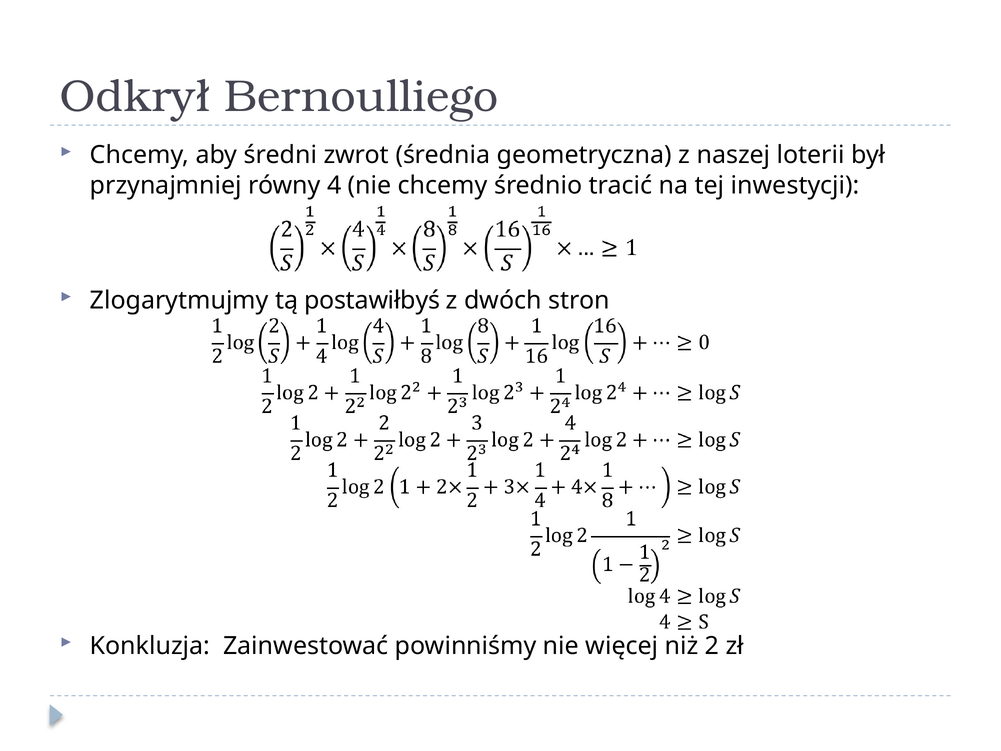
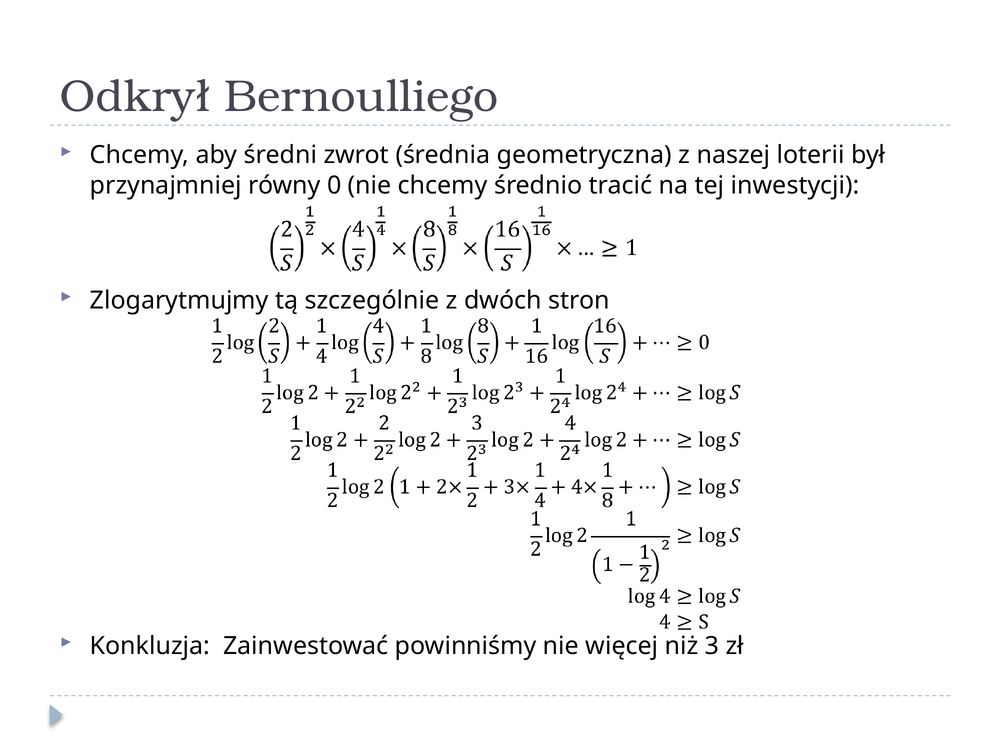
4: 4 -> 0 (334, 185)
postawiłbyś: postawiłbyś -> szczególnie (372, 300)
2: 2 -> 3 (712, 646)
